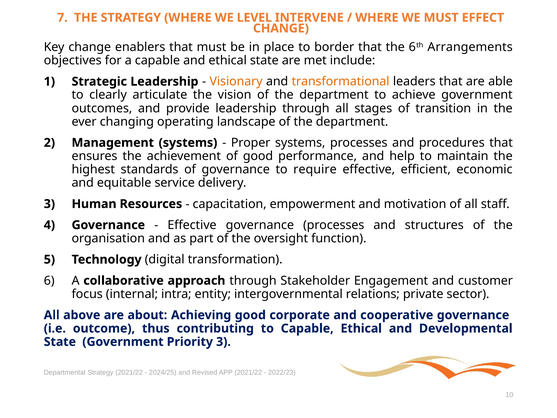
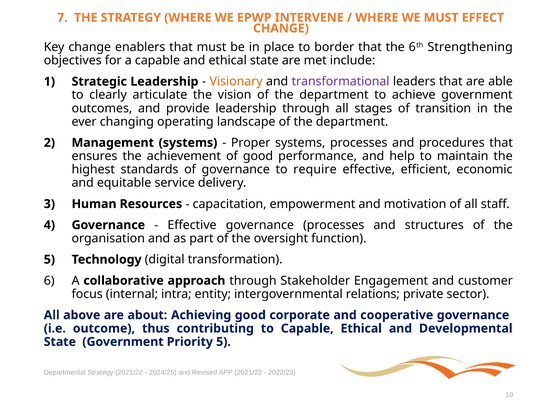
LEVEL: LEVEL -> EPWP (254, 18)
Arrangements: Arrangements -> Strengthening (470, 47)
transformational colour: orange -> purple (341, 81)
Priority 3: 3 -> 5 (223, 342)
